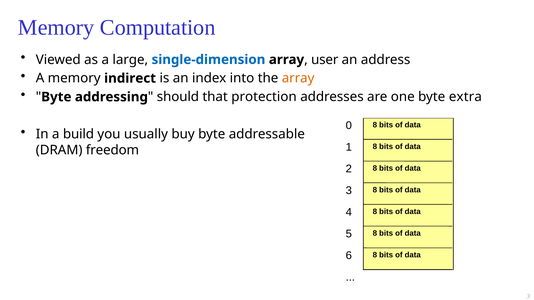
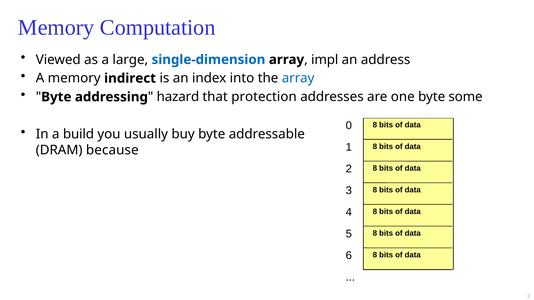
user: user -> impl (325, 60)
array colour: orange -> blue (298, 78)
should: should -> hazard (178, 97)
extra: extra -> some (466, 97)
freedom: freedom -> because (112, 150)
